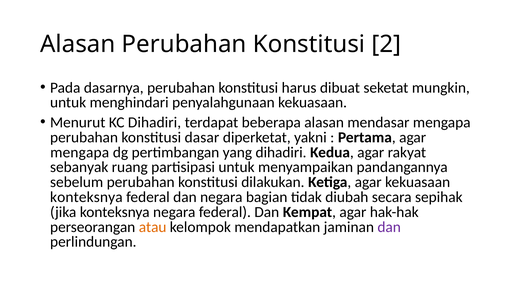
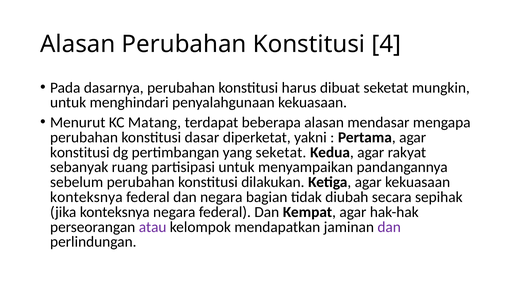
2: 2 -> 4 (386, 44)
KC Dihadiri: Dihadiri -> Matang (154, 123)
mengapa: mengapa -> konstitusi (80, 153)
yang dihadiri: dihadiri -> seketat (281, 153)
atau colour: orange -> purple (153, 227)
